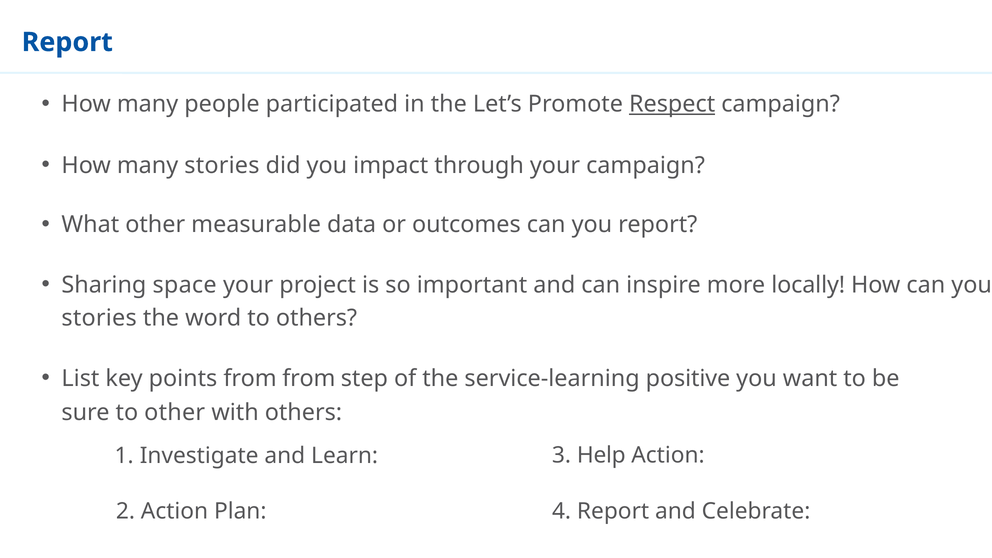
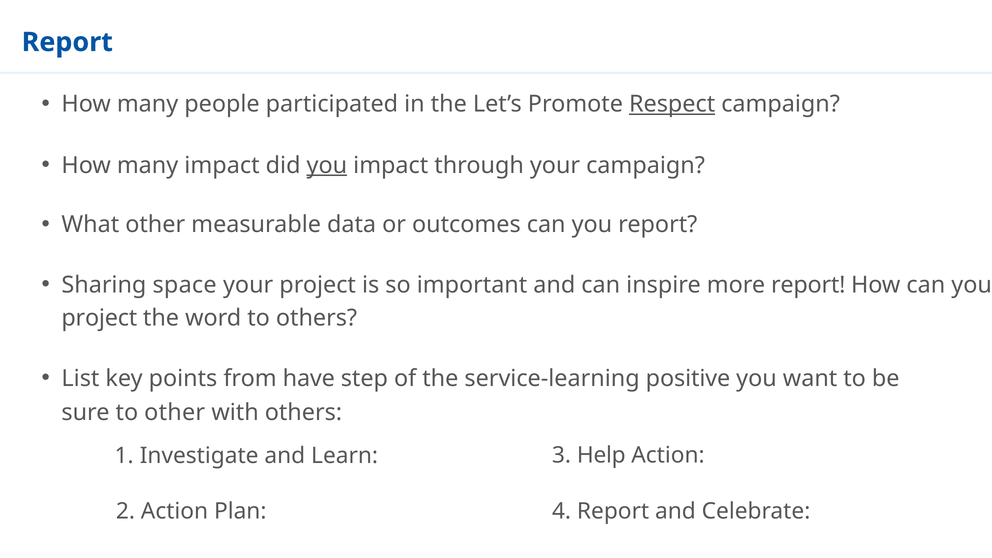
many stories: stories -> impact (222, 165)
you underline: none -> present (327, 165)
more locally: locally -> report (808, 285)
stories: stories -> project (99, 318)
from from: from -> have (309, 378)
